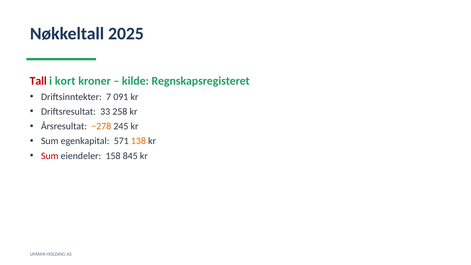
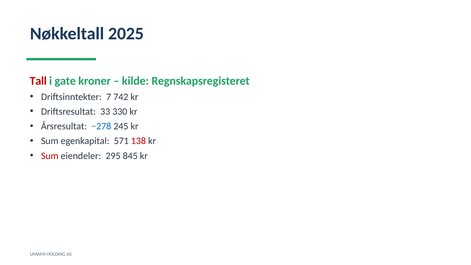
kort: kort -> gate (65, 81)
091: 091 -> 742 (121, 97)
258: 258 -> 330 (120, 112)
−278 colour: orange -> blue (101, 126)
138 colour: orange -> red (138, 141)
158: 158 -> 295 (113, 156)
